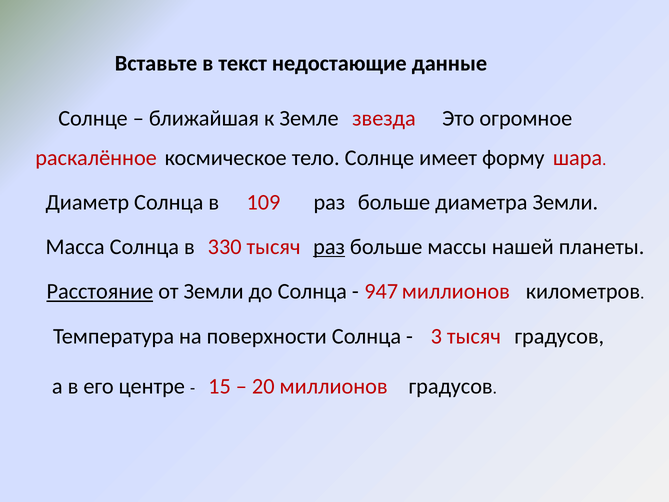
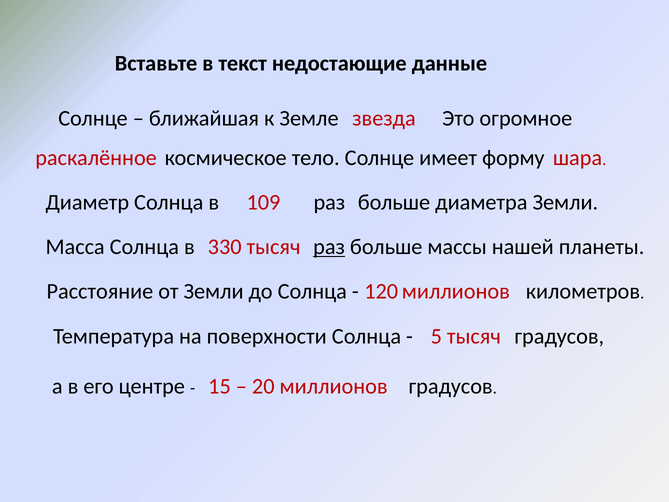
Расстояние underline: present -> none (100, 291)
947: 947 -> 120 (381, 291)
3: 3 -> 5 (436, 336)
